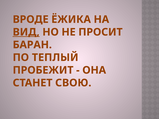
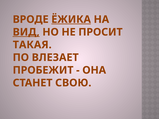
ЁЖИКА underline: none -> present (71, 19)
БАРАН: БАРАН -> ТАКАЯ (32, 45)
ТЕПЛЫЙ: ТЕПЛЫЙ -> ВЛЕЗАЕТ (55, 58)
